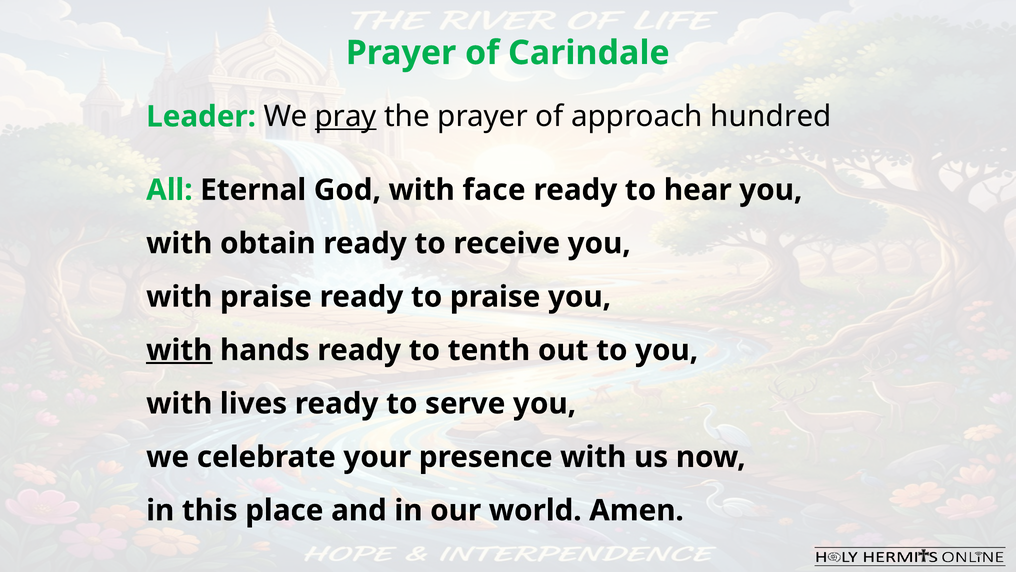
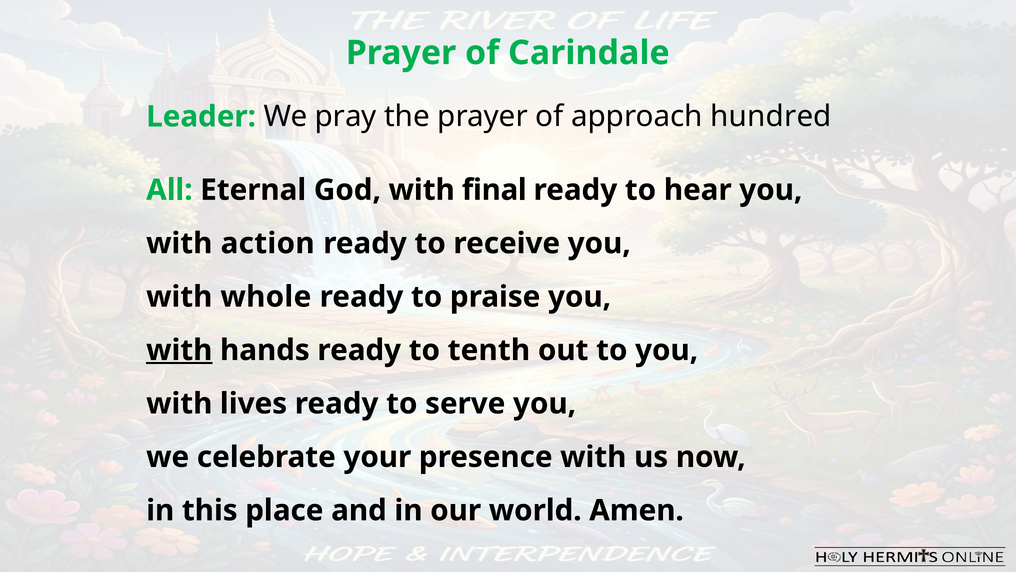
pray underline: present -> none (346, 116)
face: face -> final (494, 190)
obtain: obtain -> action (268, 243)
with praise: praise -> whole (266, 297)
